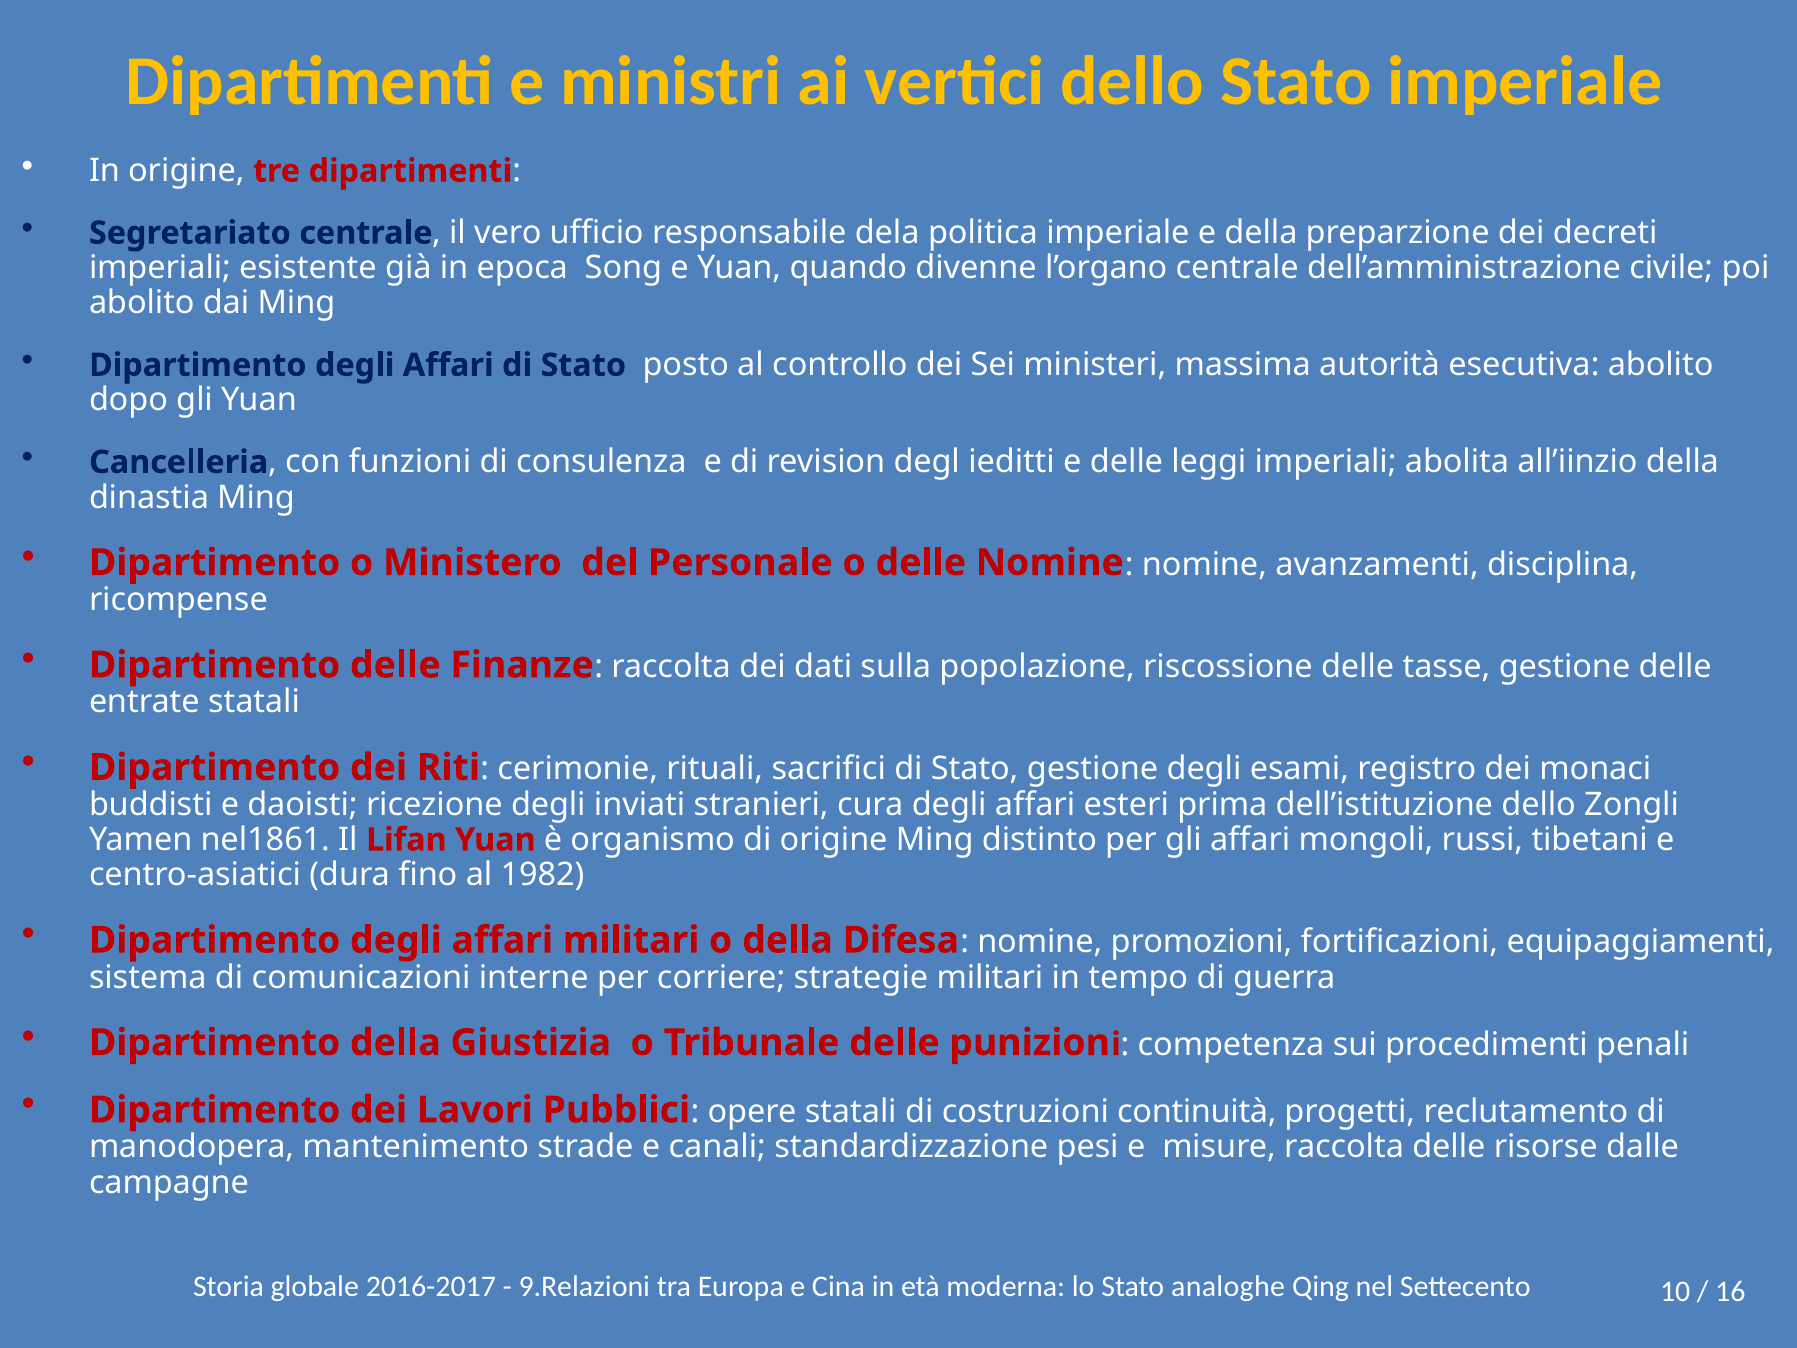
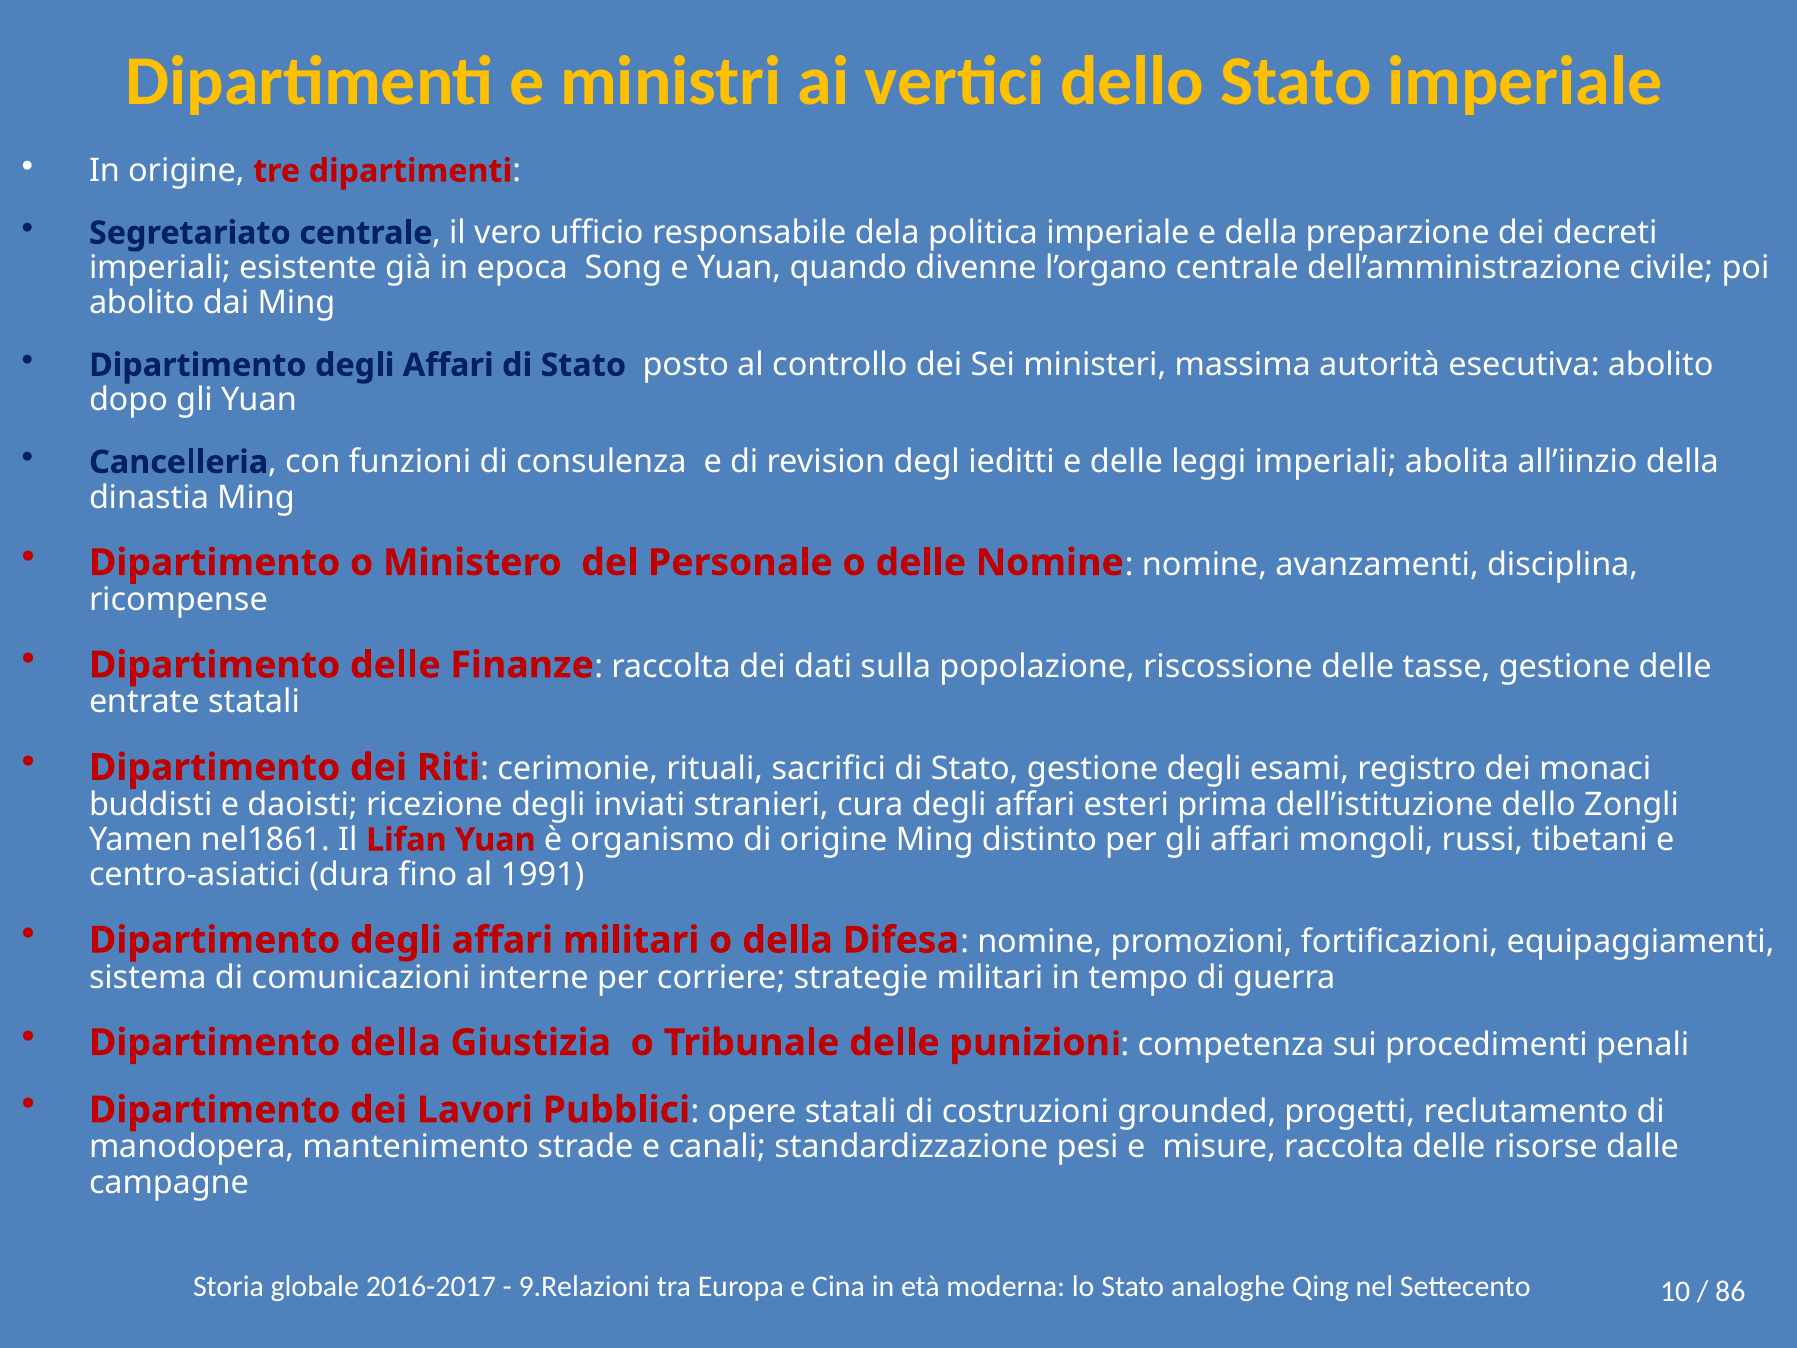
1982: 1982 -> 1991 (542, 875)
continuità: continuità -> grounded (1197, 1111)
16: 16 -> 86 (1730, 1292)
